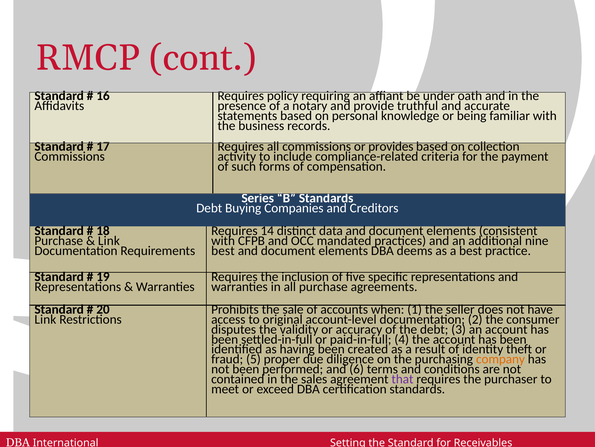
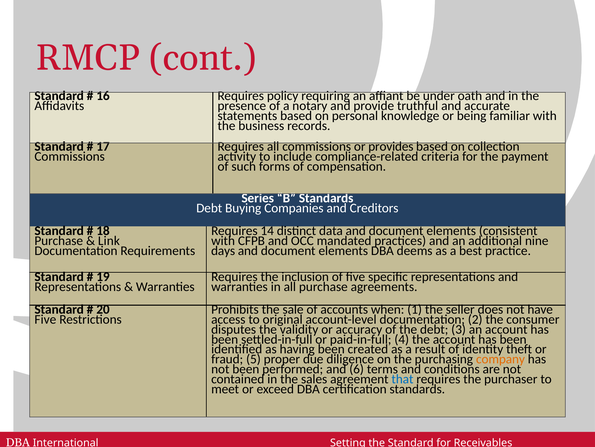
best: best -> days (223, 250)
Link: Link -> Five (45, 319)
that colour: purple -> blue (402, 378)
